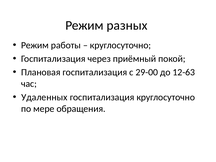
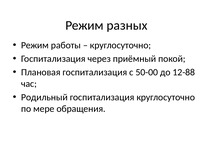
29-00: 29-00 -> 50-00 (147, 72)
12-63: 12-63 -> 12-88 (184, 72)
Удаленных: Удаленных -> Родильный (44, 97)
